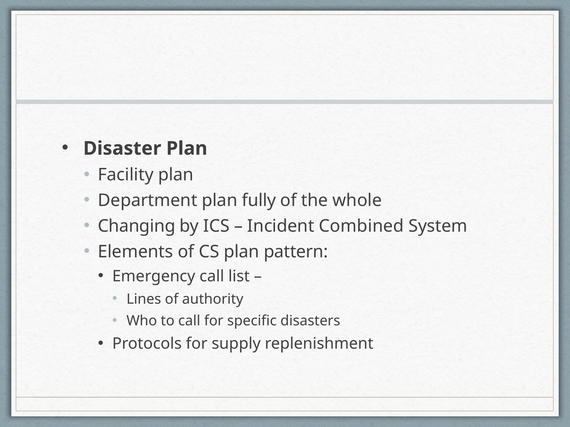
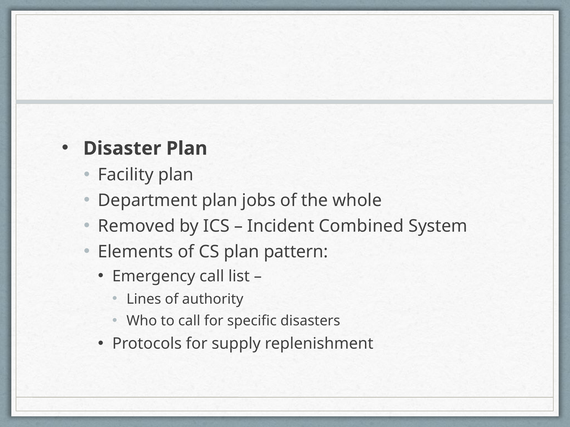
fully: fully -> jobs (259, 201)
Changing: Changing -> Removed (136, 226)
